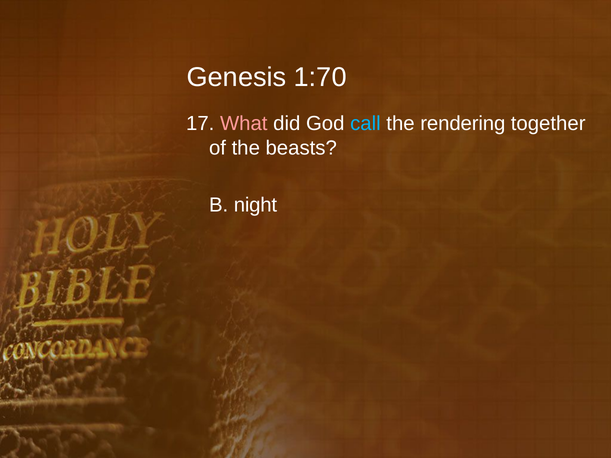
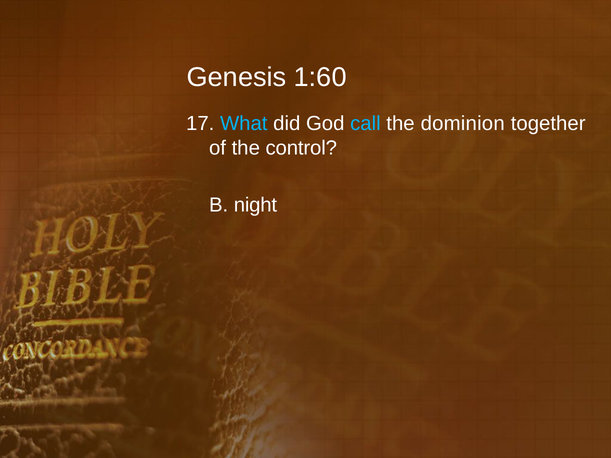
1:70: 1:70 -> 1:60 (320, 77)
What colour: pink -> light blue (244, 124)
rendering: rendering -> dominion (463, 124)
beasts: beasts -> control (301, 148)
